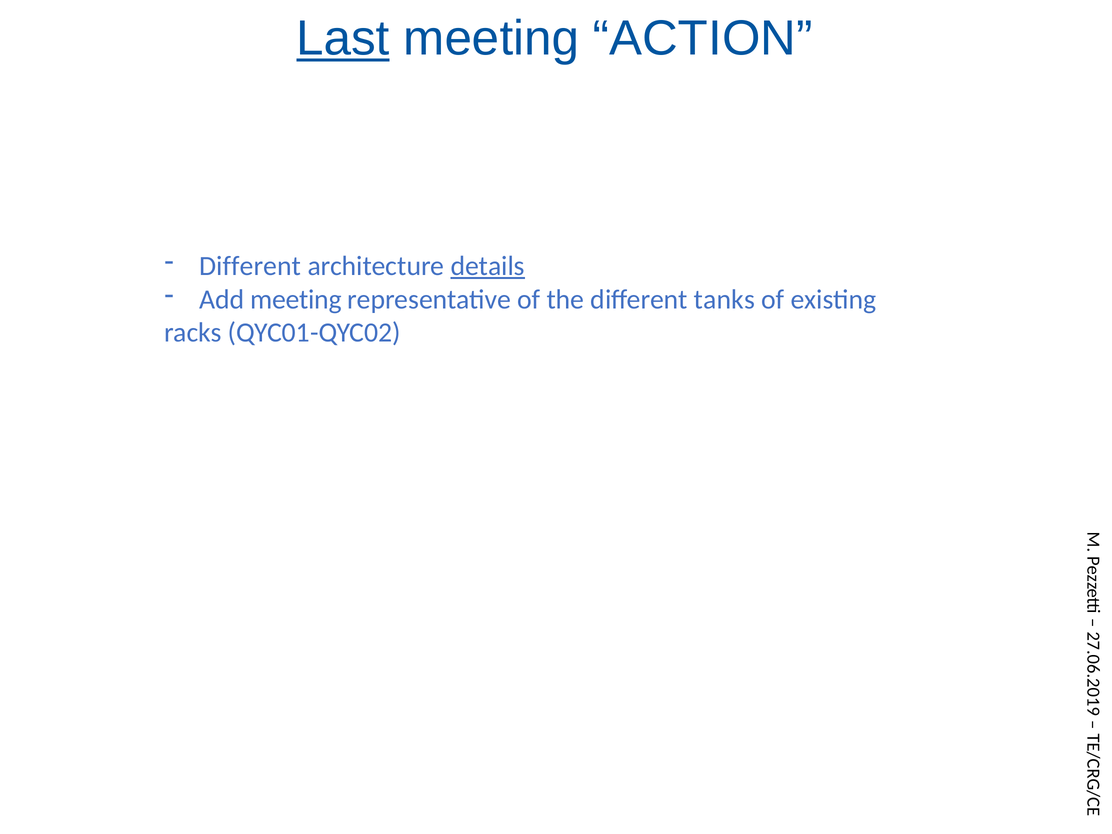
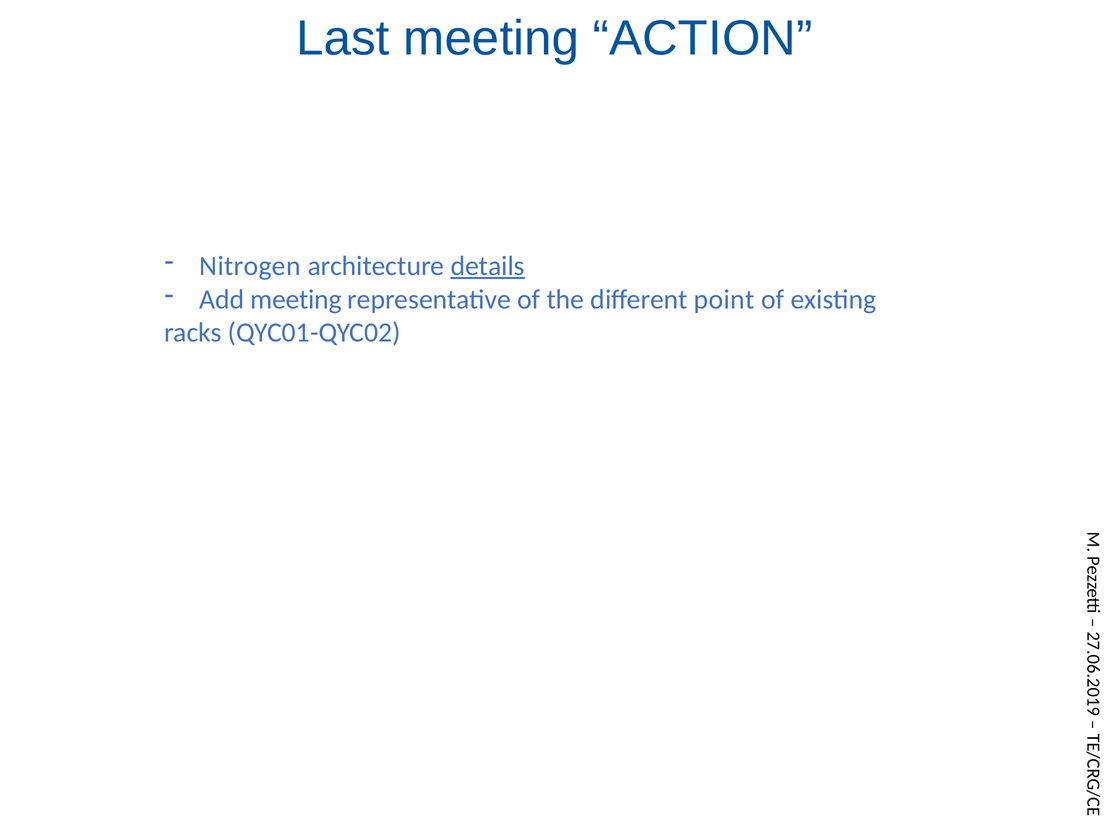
Last underline: present -> none (343, 39)
Different: Different -> Nitrogen (250, 266)
tanks: tanks -> point (724, 299)
